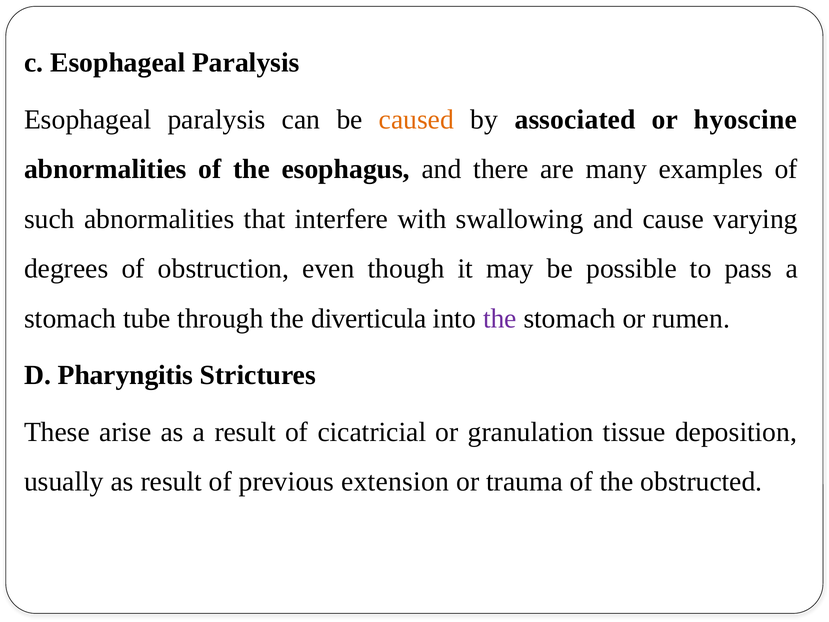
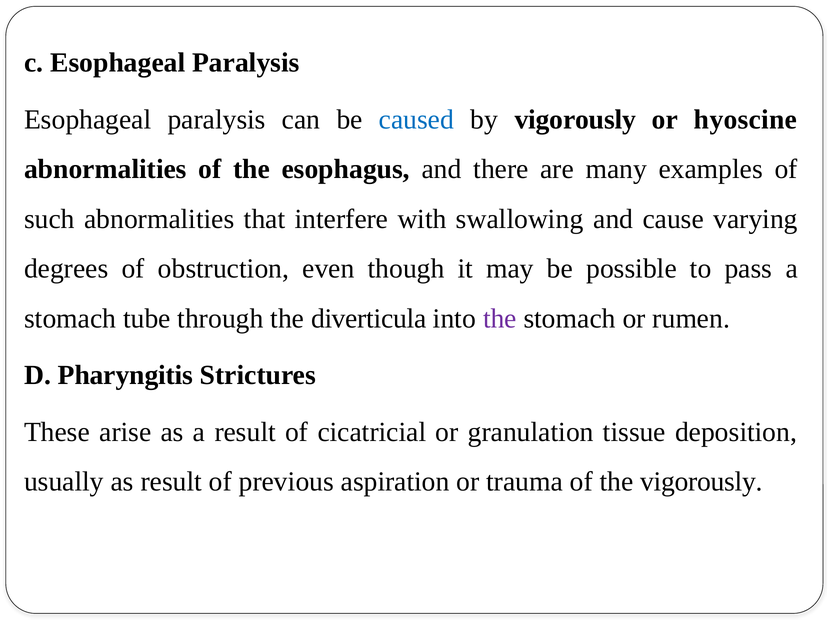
caused colour: orange -> blue (416, 119)
by associated: associated -> vigorously (575, 119)
extension: extension -> aspiration (395, 481)
the obstructed: obstructed -> vigorously (702, 481)
